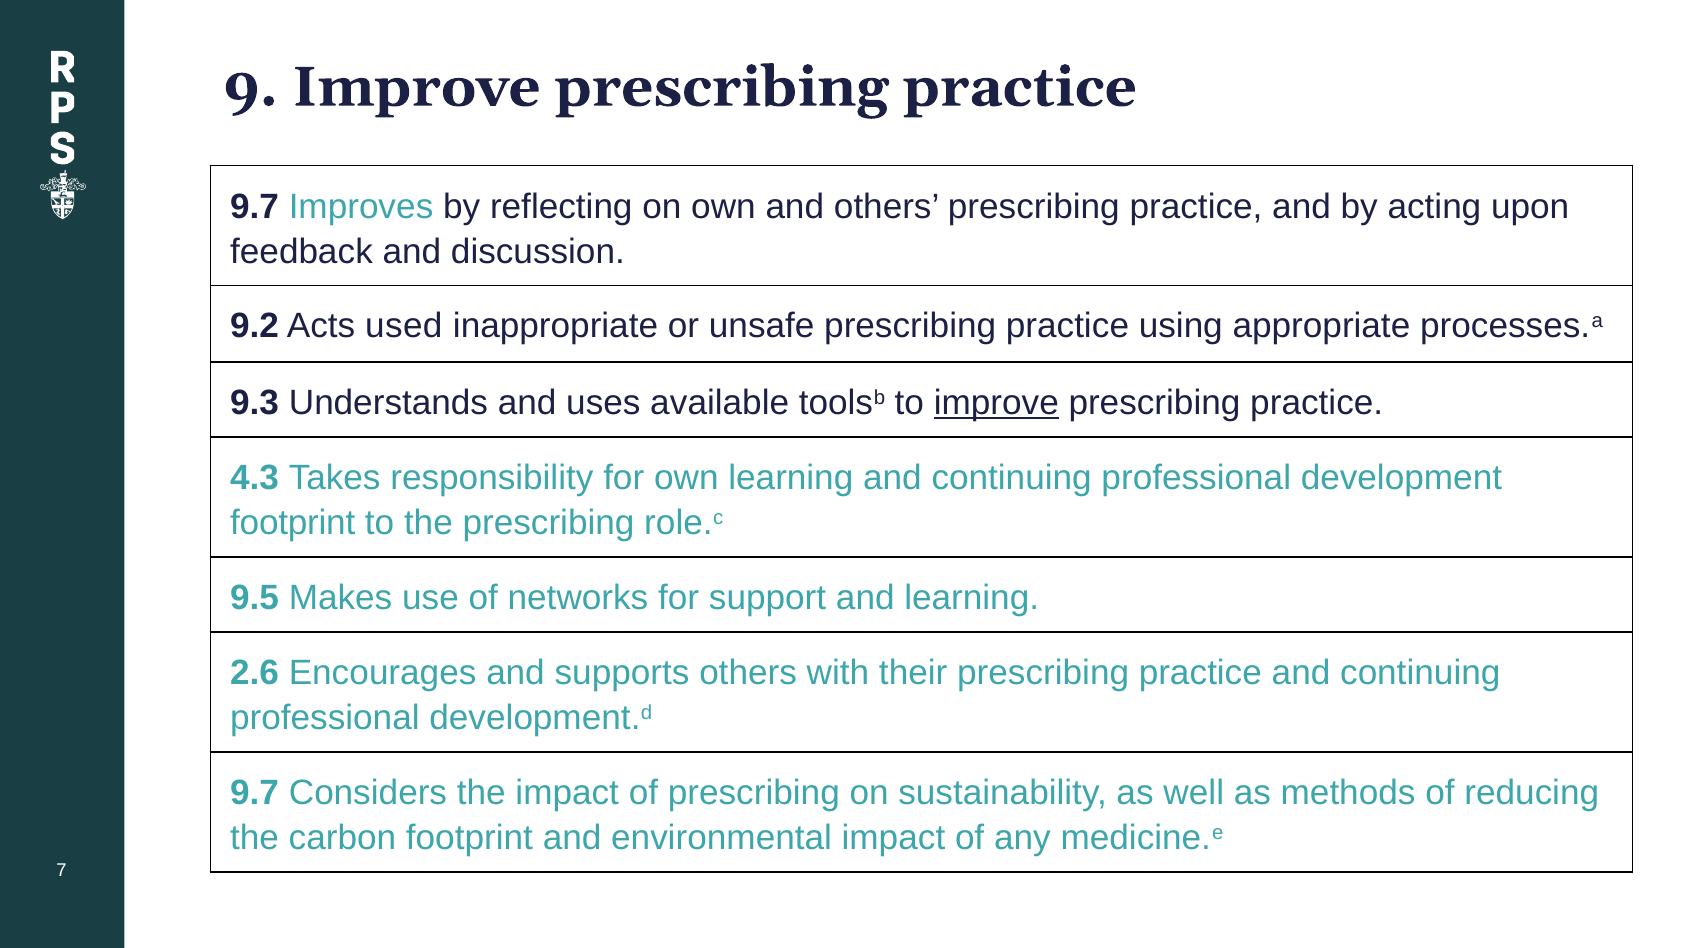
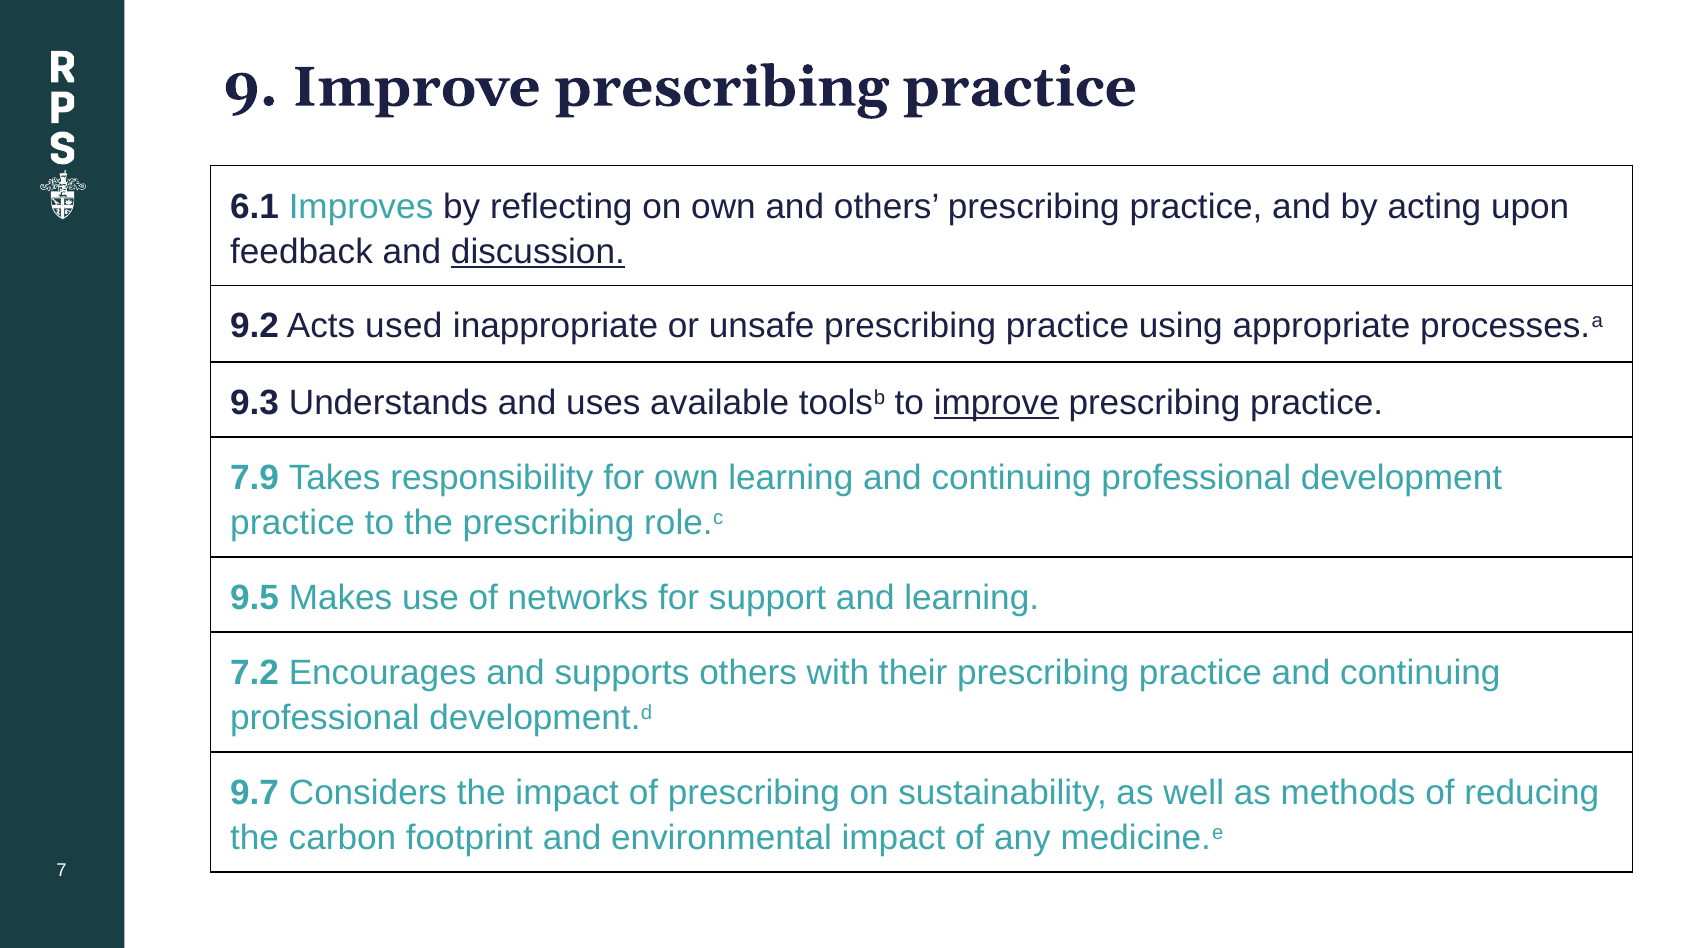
9.7: 9.7 -> 6.1 (255, 207)
discussion underline: none -> present (538, 252)
4.3: 4.3 -> 7.9 (255, 478)
footprint: footprint -> practice (293, 523)
2.6: 2.6 -> 7.2 (255, 673)
